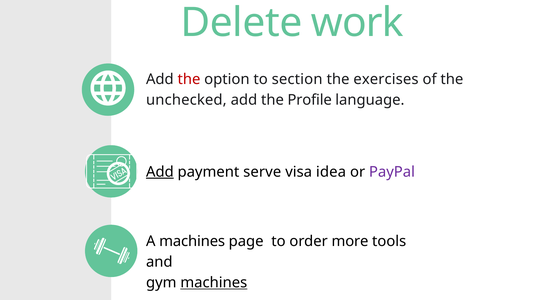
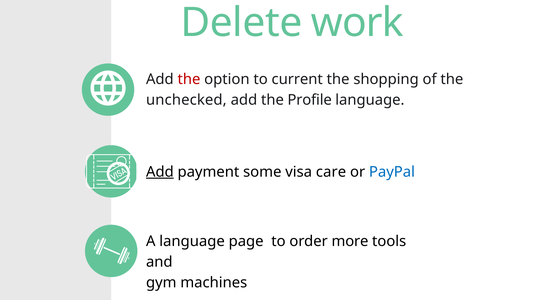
section: section -> current (297, 79)
exercises: exercises -> shopping (386, 79)
serve: serve -> some (262, 172)
idea: idea -> care (331, 172)
PayPal colour: purple -> blue (392, 172)
A machines: machines -> language (192, 241)
machines underline: present -> none (214, 283)
